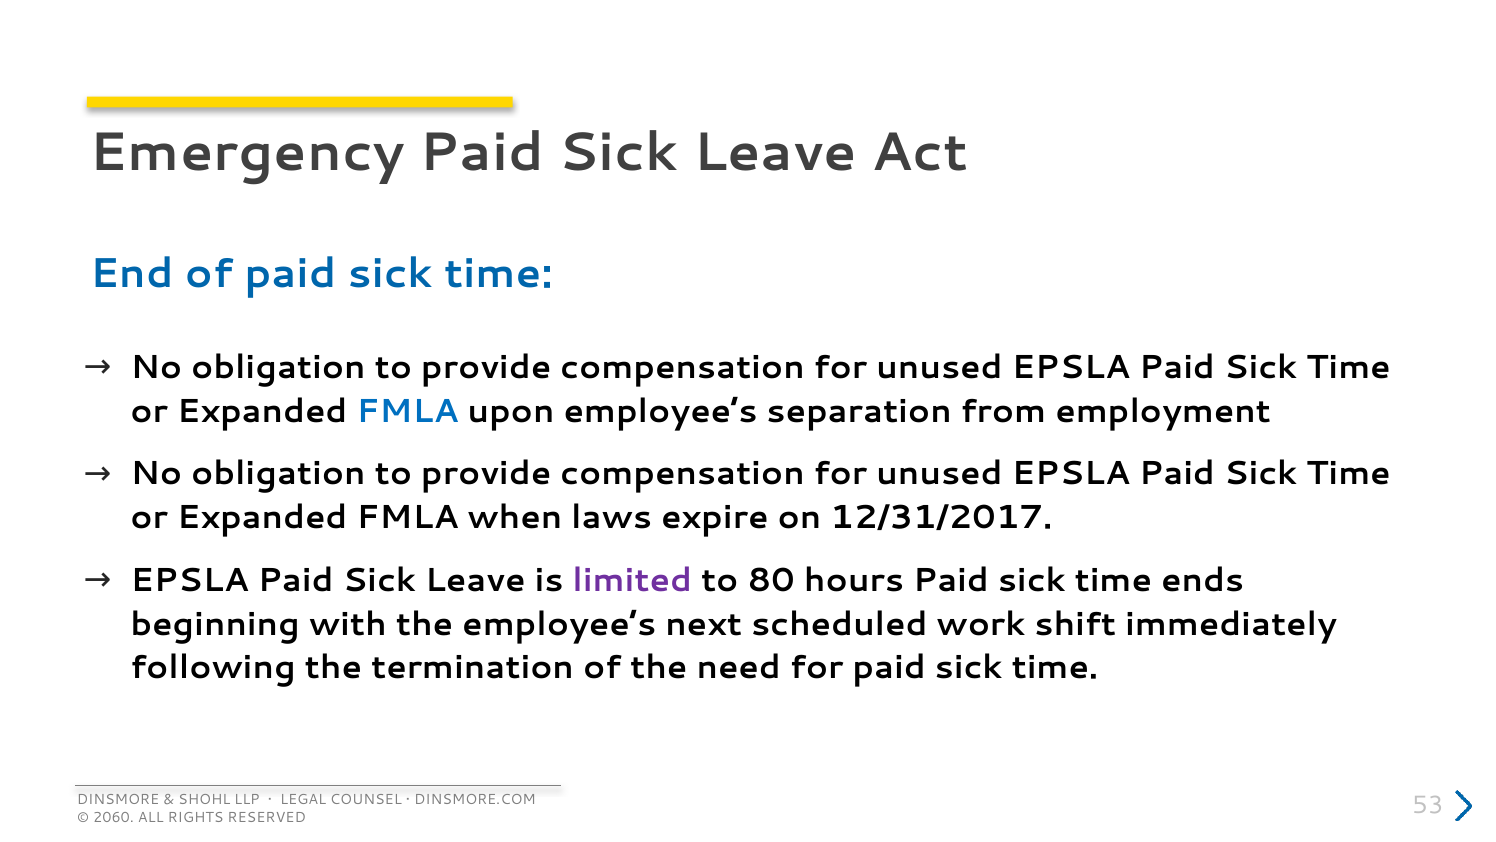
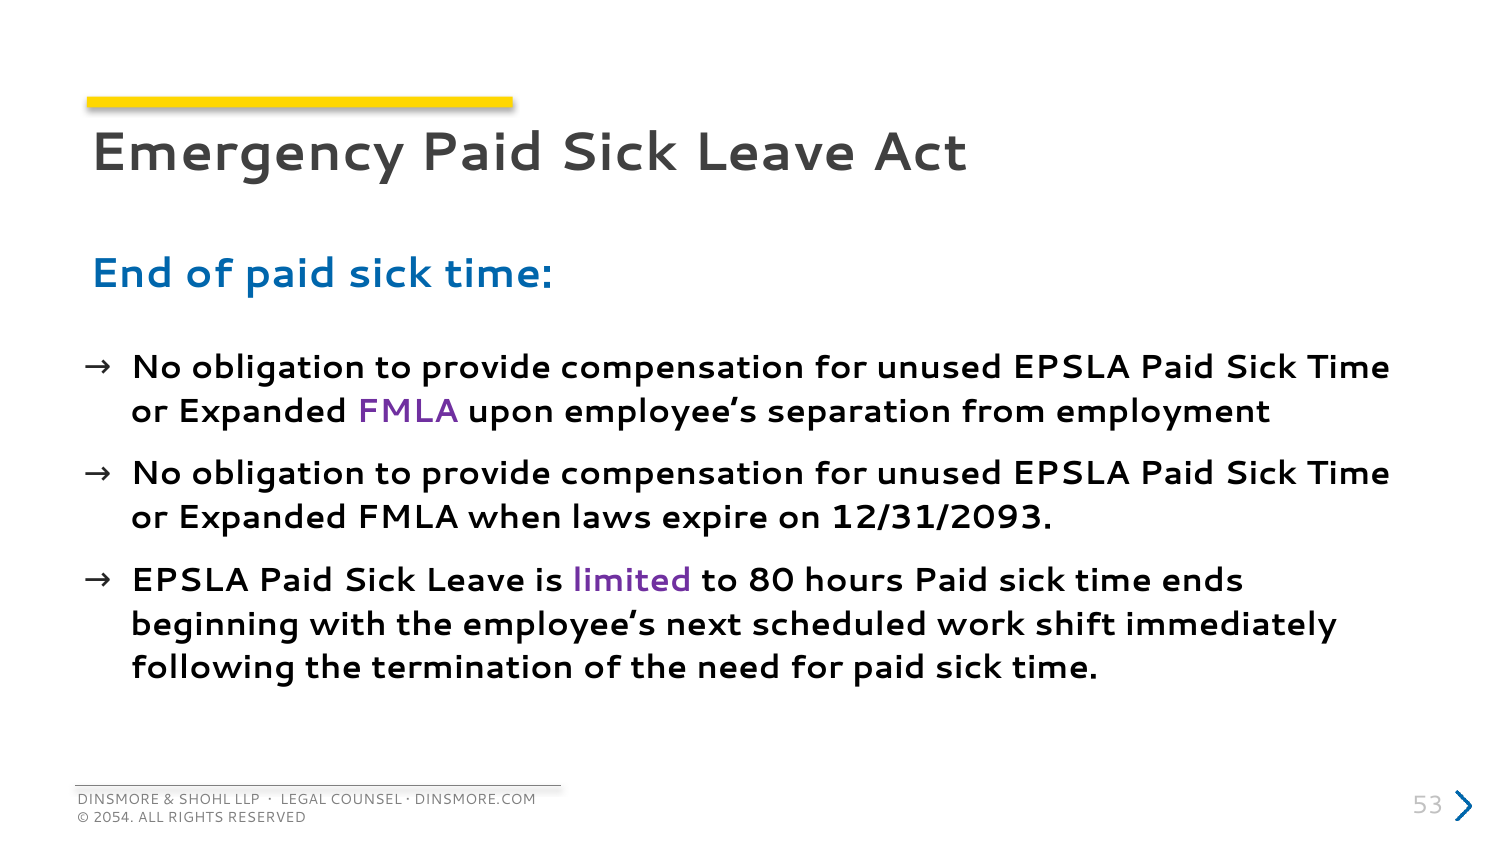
FMLA colour: blue -> purple (407, 411)
12/31/2017: 12/31/2017 -> 12/31/2093 (941, 517)
2060: 2060 -> 2054 (114, 817)
